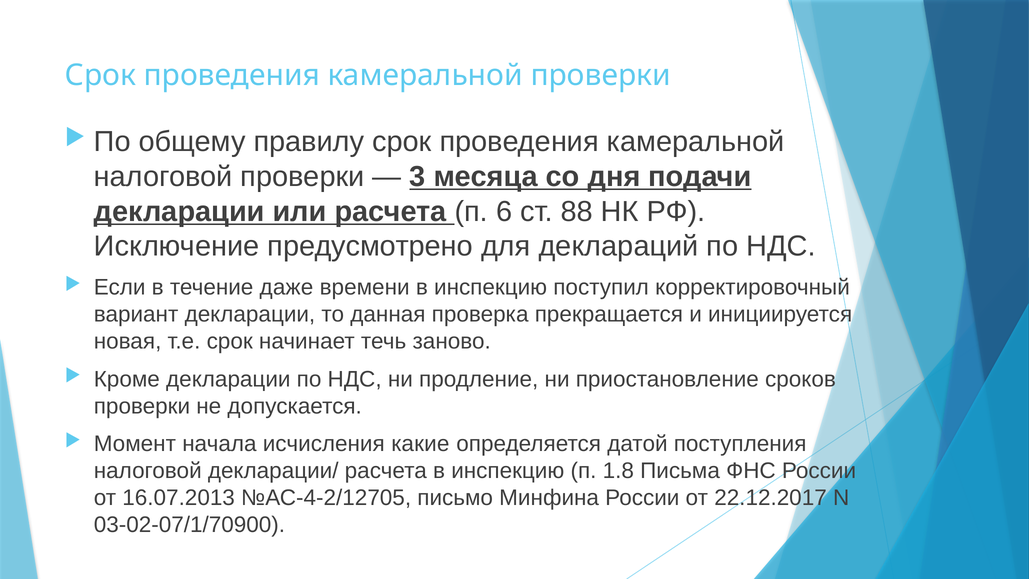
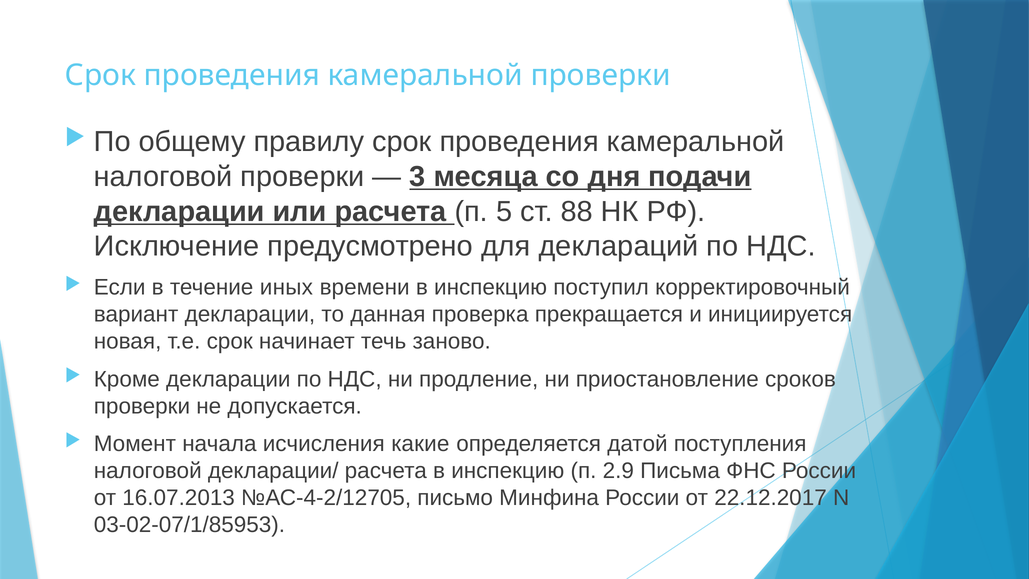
6: 6 -> 5 (504, 211)
даже: даже -> иных (286, 287)
1.8: 1.8 -> 2.9 (618, 471)
03-02-07/1/70900: 03-02-07/1/70900 -> 03-02-07/1/85953 (189, 525)
